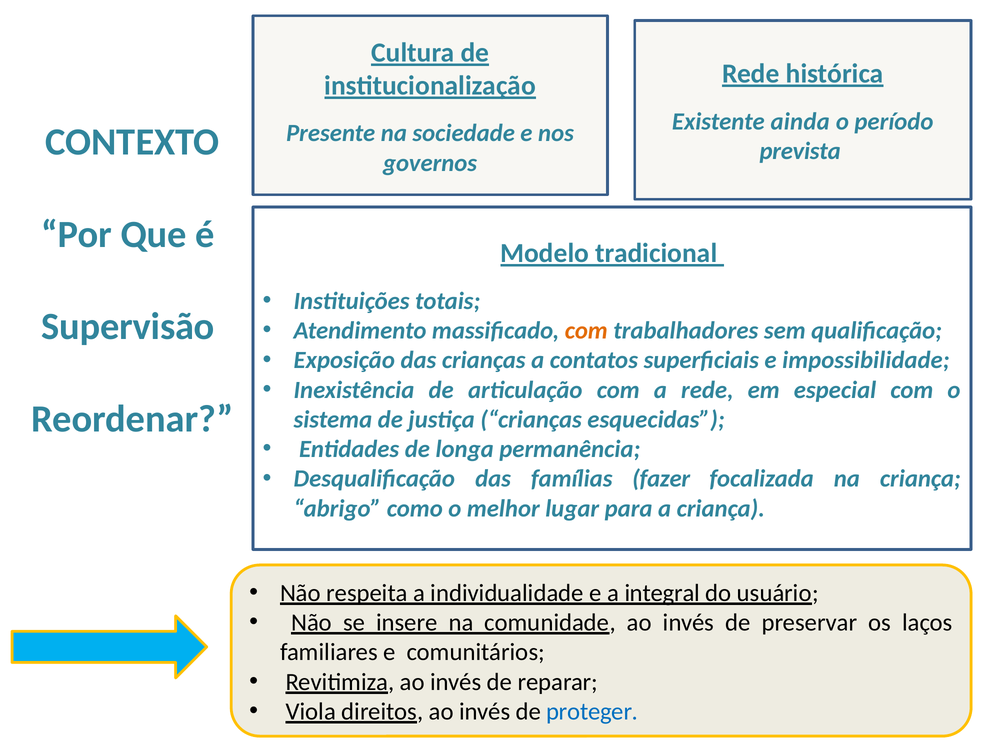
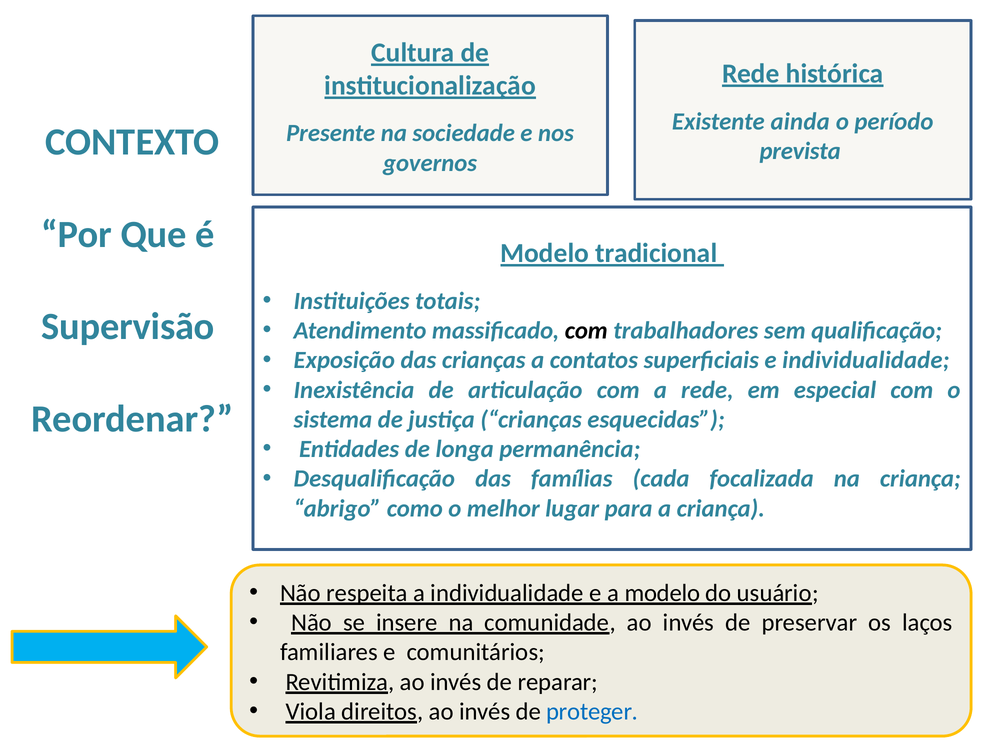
com colour: orange -> black (586, 331)
e impossibilidade: impossibilidade -> individualidade (866, 361)
fazer: fazer -> cada (661, 479)
a integral: integral -> modelo (662, 594)
